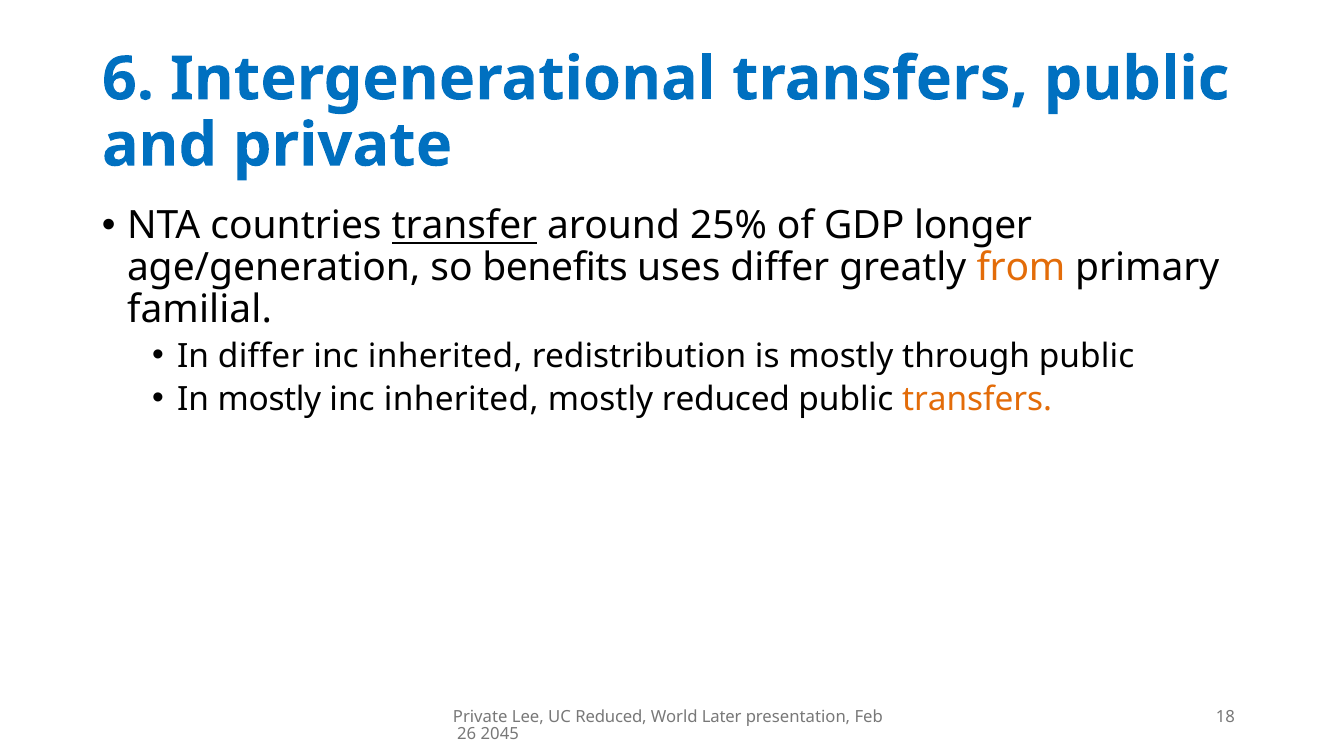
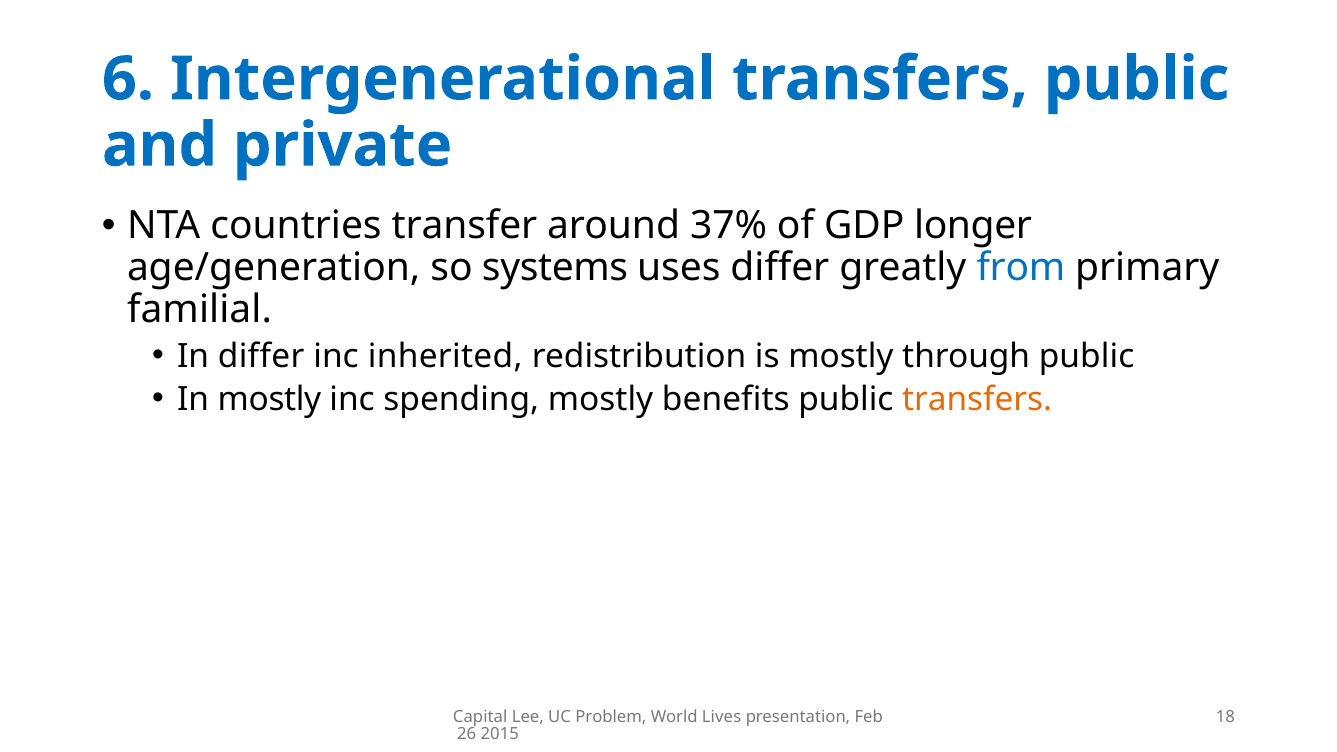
transfer underline: present -> none (464, 226)
25%: 25% -> 37% (729, 226)
benefits: benefits -> systems (555, 268)
from colour: orange -> blue (1021, 268)
inherited: inherited -> spending (461, 399)
mostly reduced: reduced -> benefits (726, 399)
Private: Private -> Capital (480, 717)
UC Reduced: Reduced -> Problem (611, 717)
Later: Later -> Lives (722, 717)
2045: 2045 -> 2015 (500, 734)
